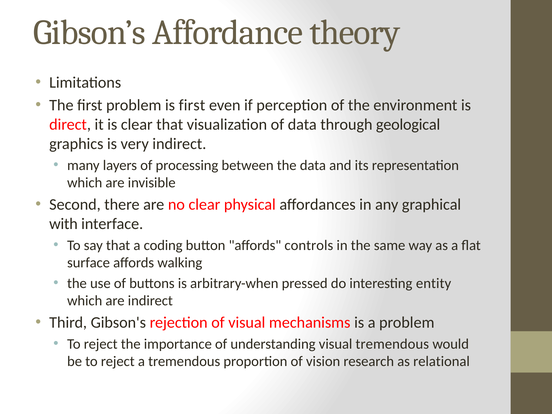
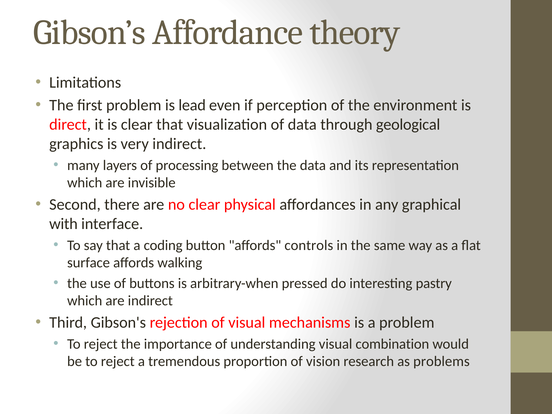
is first: first -> lead (192, 105)
entity: entity -> pastry (434, 283)
visual tremendous: tremendous -> combination (392, 344)
relational: relational -> problems (441, 361)
